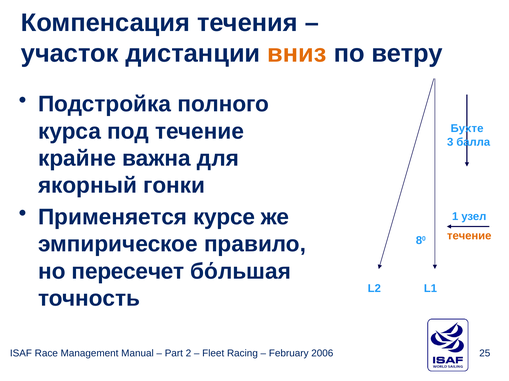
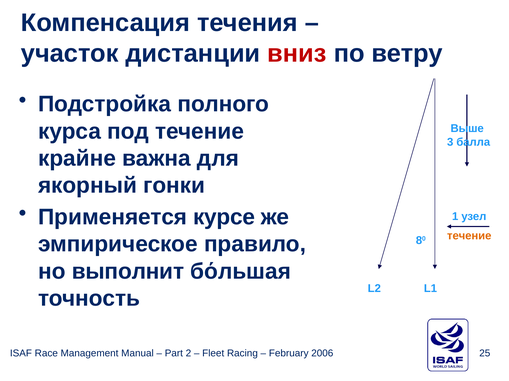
вниз colour: orange -> red (297, 53)
Бухте: Бухте -> Выше (467, 129)
пересечет: пересечет -> выполнит (128, 272)
